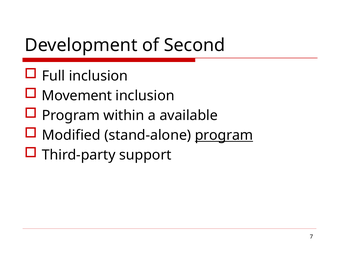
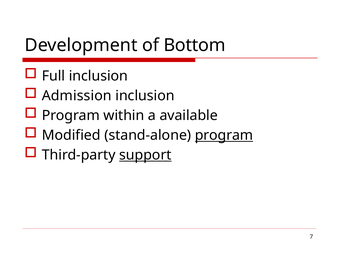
Second: Second -> Bottom (195, 45)
Movement: Movement -> Admission (77, 96)
support underline: none -> present (145, 155)
